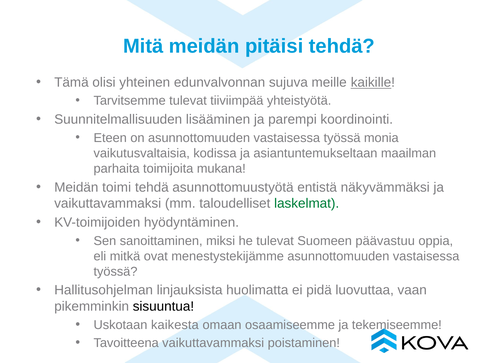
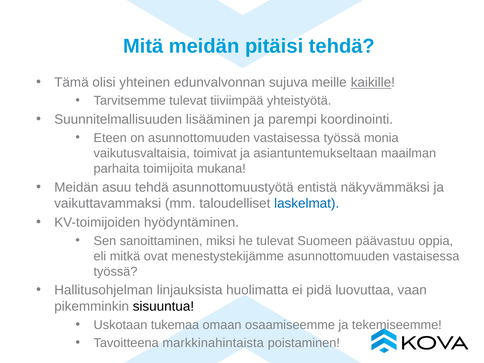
kodissa: kodissa -> toimivat (215, 153)
toimi: toimi -> asuu (117, 187)
laskelmat colour: green -> blue (307, 203)
kaikesta: kaikesta -> tukemaa (175, 325)
Tavoitteena vaikuttavammaksi: vaikuttavammaksi -> markkinahintaista (213, 343)
